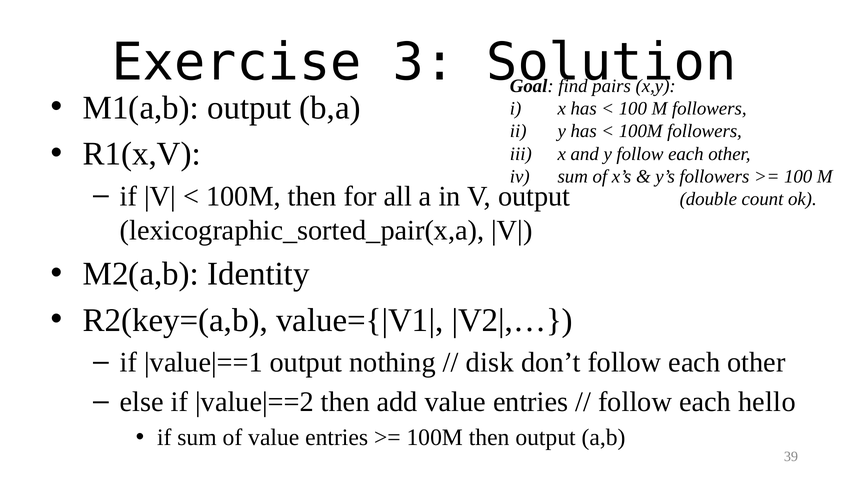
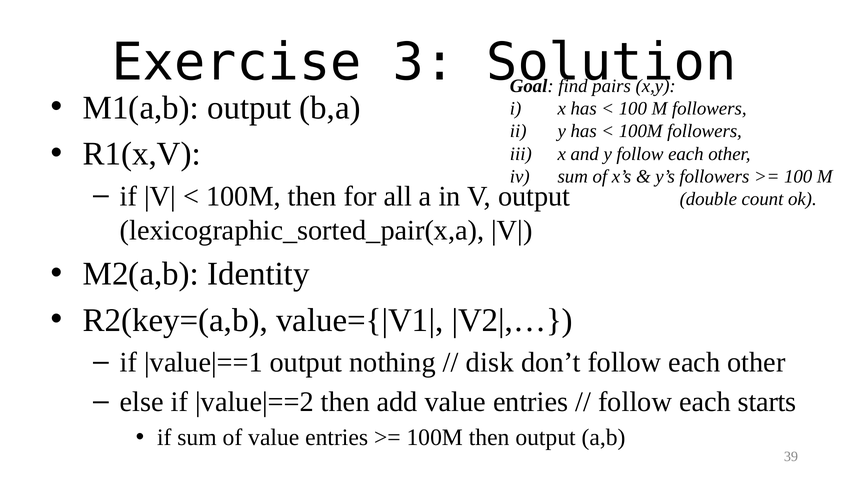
hello: hello -> starts (767, 402)
